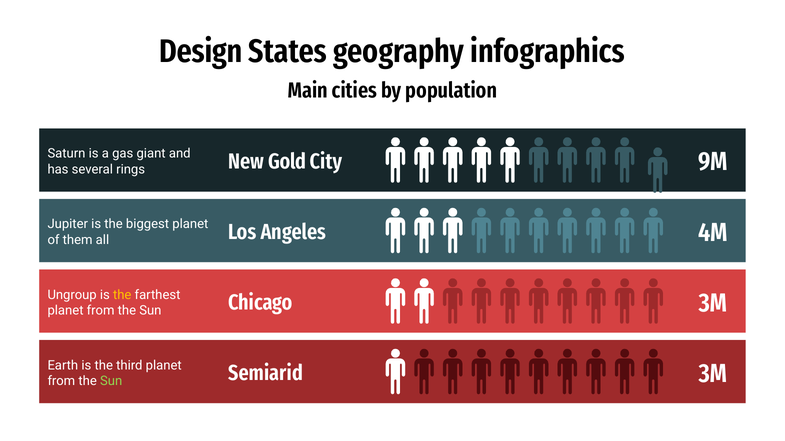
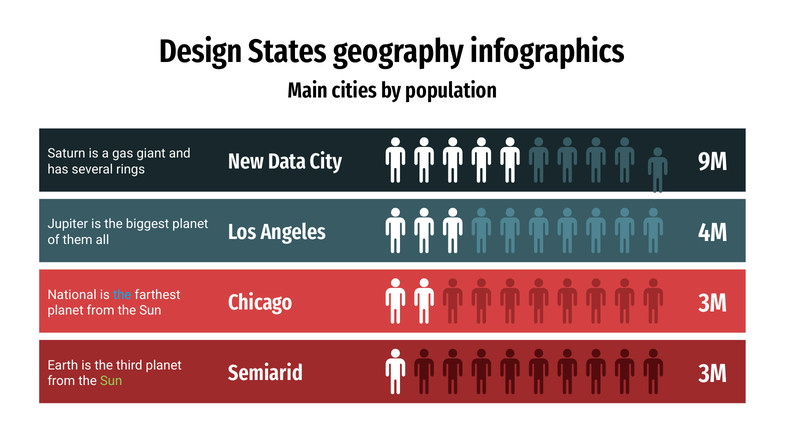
Gold: Gold -> Data (287, 162)
Ungroup: Ungroup -> National (72, 295)
the colour: yellow -> light blue (122, 295)
